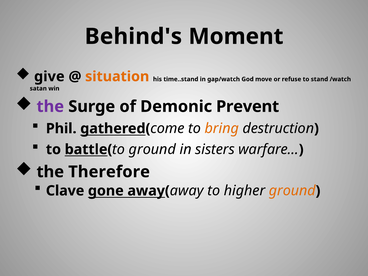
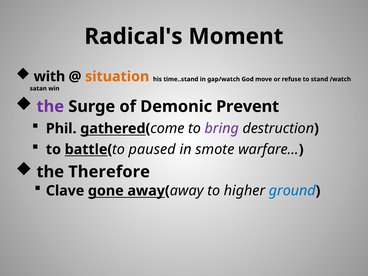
Behind's: Behind's -> Radical's (133, 36)
give: give -> with (49, 76)
bring colour: orange -> purple (222, 129)
to ground: ground -> paused (152, 149)
sisters: sisters -> smote (215, 149)
ground colour: orange -> blue (292, 191)
